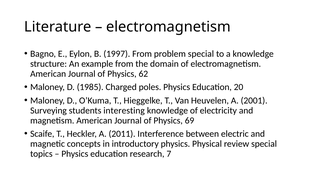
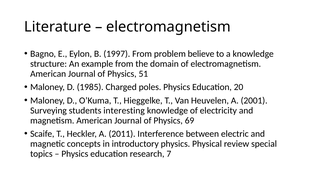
problem special: special -> believe (201, 54)
62: 62 -> 51 (143, 74)
